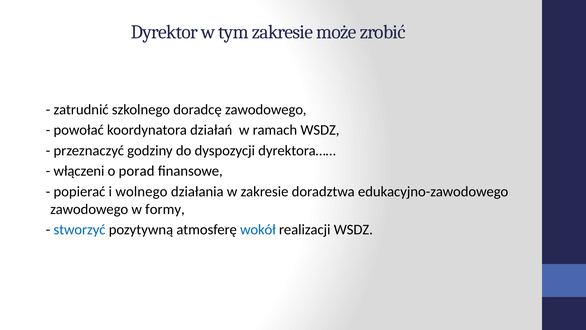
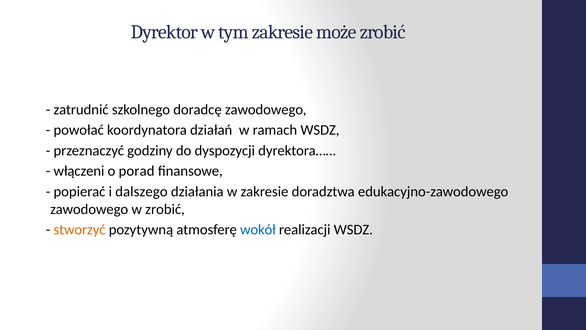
wolnego: wolnego -> dalszego (141, 191)
w formy: formy -> zrobić (165, 209)
stworzyć colour: blue -> orange (80, 230)
